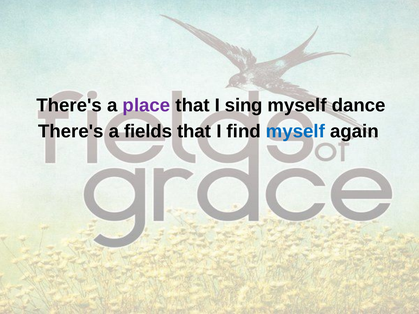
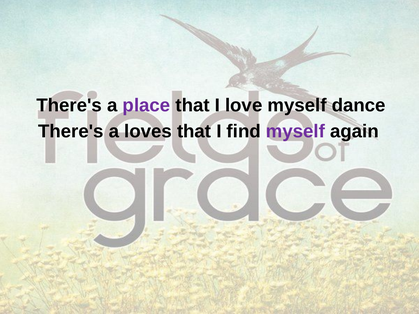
sing: sing -> love (244, 105)
fields: fields -> loves (148, 131)
myself colour: blue -> purple (295, 131)
